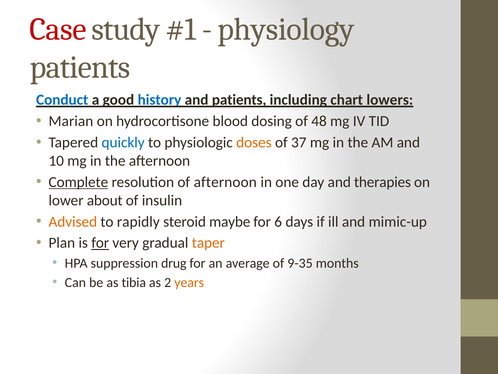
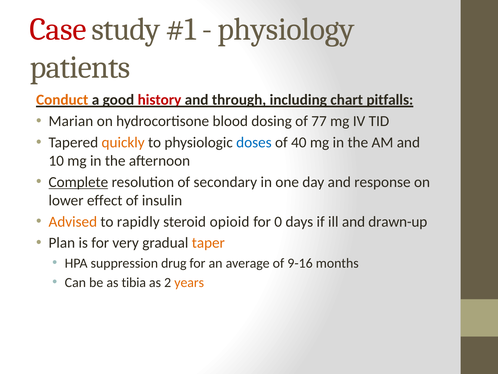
Conduct colour: blue -> orange (62, 100)
history colour: blue -> red (159, 100)
and patients: patients -> through (239, 100)
lowers: lowers -> pitfalls (390, 100)
48: 48 -> 77 (319, 121)
quickly colour: blue -> orange (123, 142)
doses colour: orange -> blue (254, 142)
37: 37 -> 40 (299, 142)
of afternoon: afternoon -> secondary (225, 182)
therapies: therapies -> response (382, 182)
about: about -> effect (105, 200)
maybe: maybe -> opioid (230, 221)
6: 6 -> 0 (278, 221)
mimic-up: mimic-up -> drawn-up (398, 221)
for underline: present -> none (100, 243)
9-35: 9-35 -> 9-16 (300, 263)
